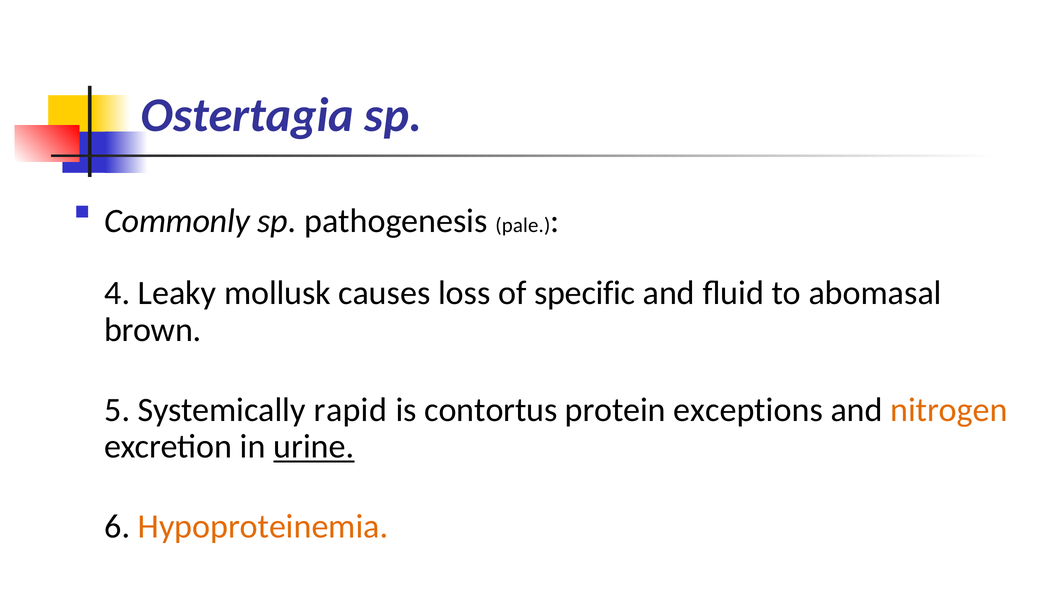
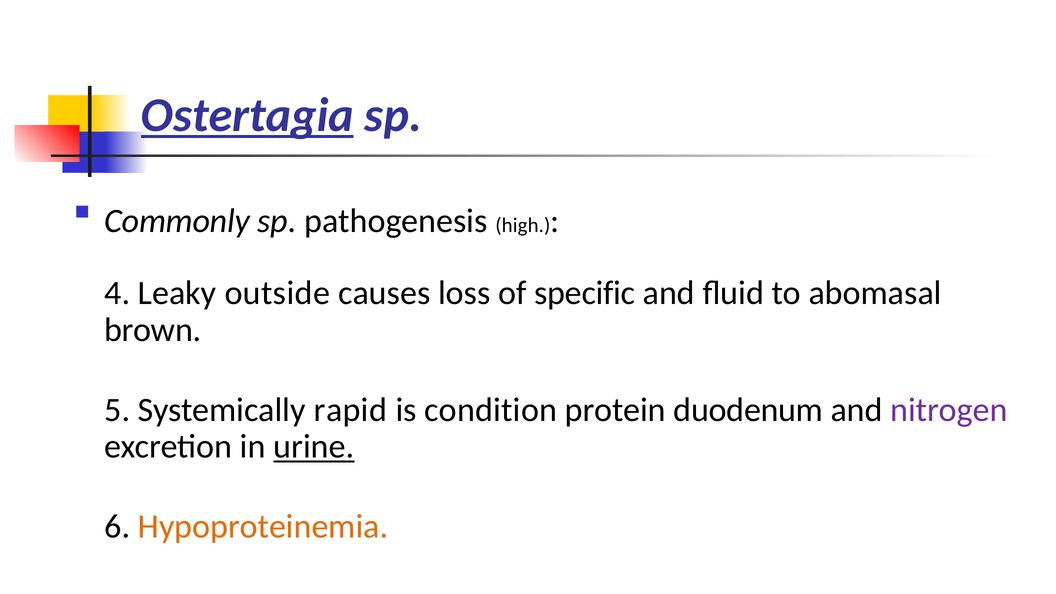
Ostertagia underline: none -> present (247, 115)
pale: pale -> high (523, 225)
mollusk: mollusk -> outside (277, 293)
contortus: contortus -> condition (491, 410)
exceptions: exceptions -> duodenum (748, 410)
nitrogen colour: orange -> purple (949, 410)
